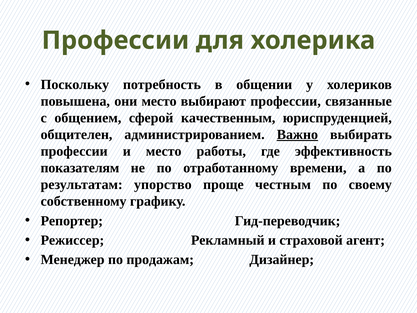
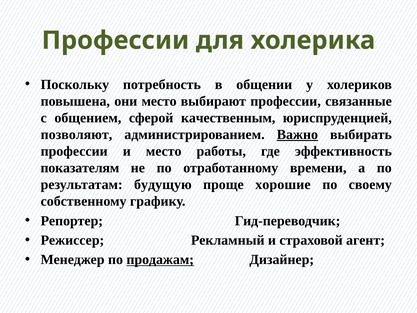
общителен: общителен -> позволяют (76, 134)
упорство: упорство -> будущую (163, 184)
честным: честным -> хорошие (283, 184)
продажам underline: none -> present (160, 260)
